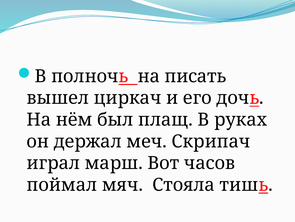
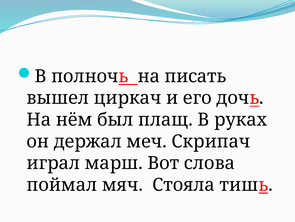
часов: часов -> слова (209, 163)
